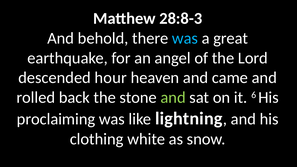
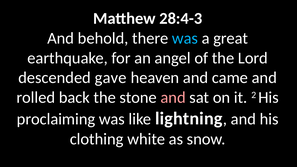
28:8-3: 28:8-3 -> 28:4-3 (181, 18)
hour: hour -> gave (111, 78)
and colour: light green -> pink (173, 98)
6: 6 -> 2 (254, 95)
